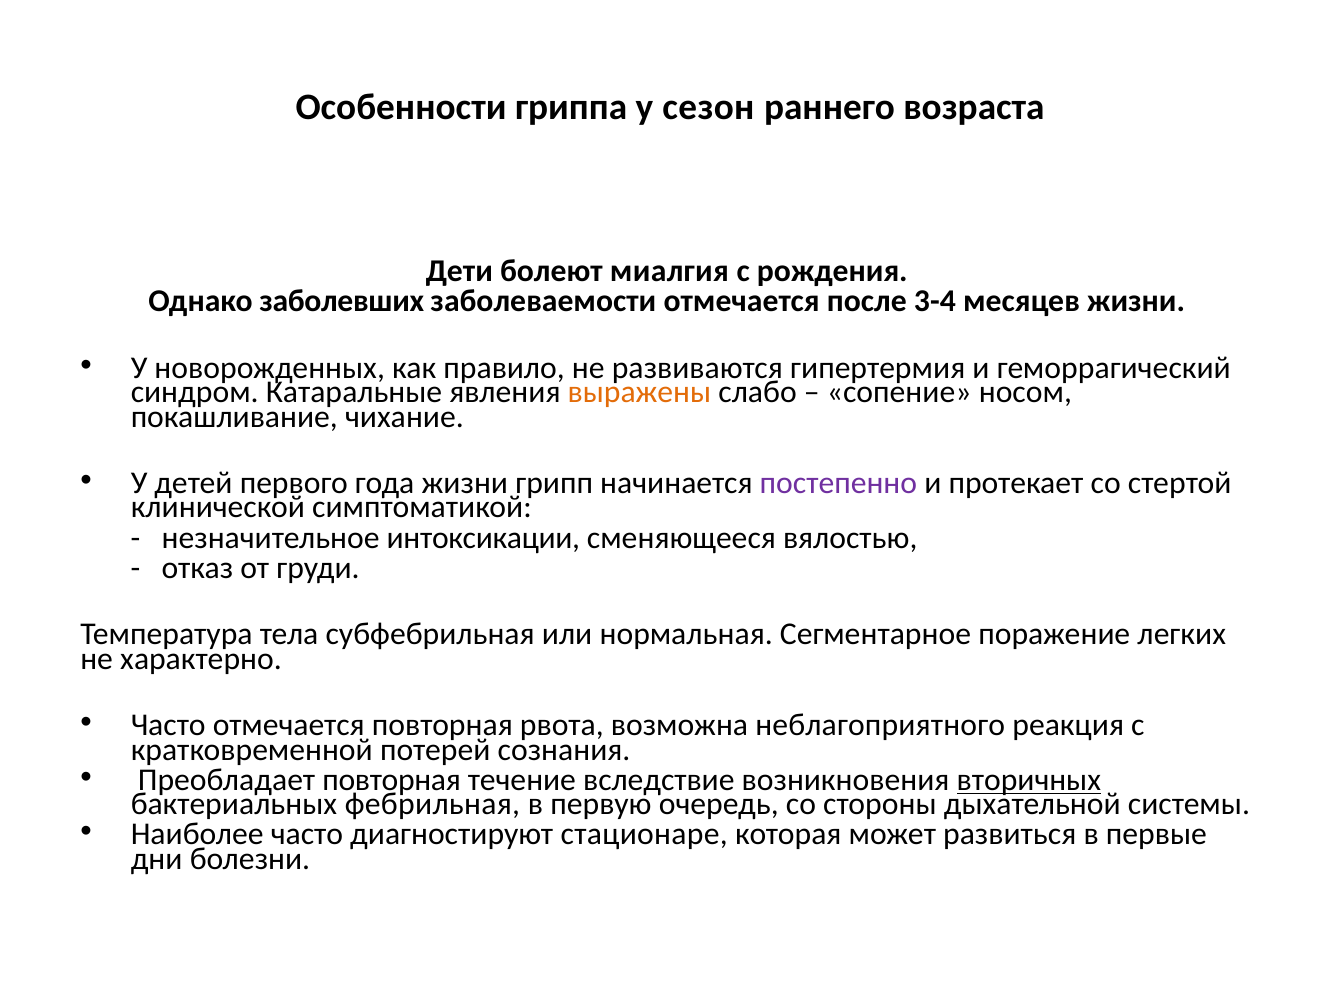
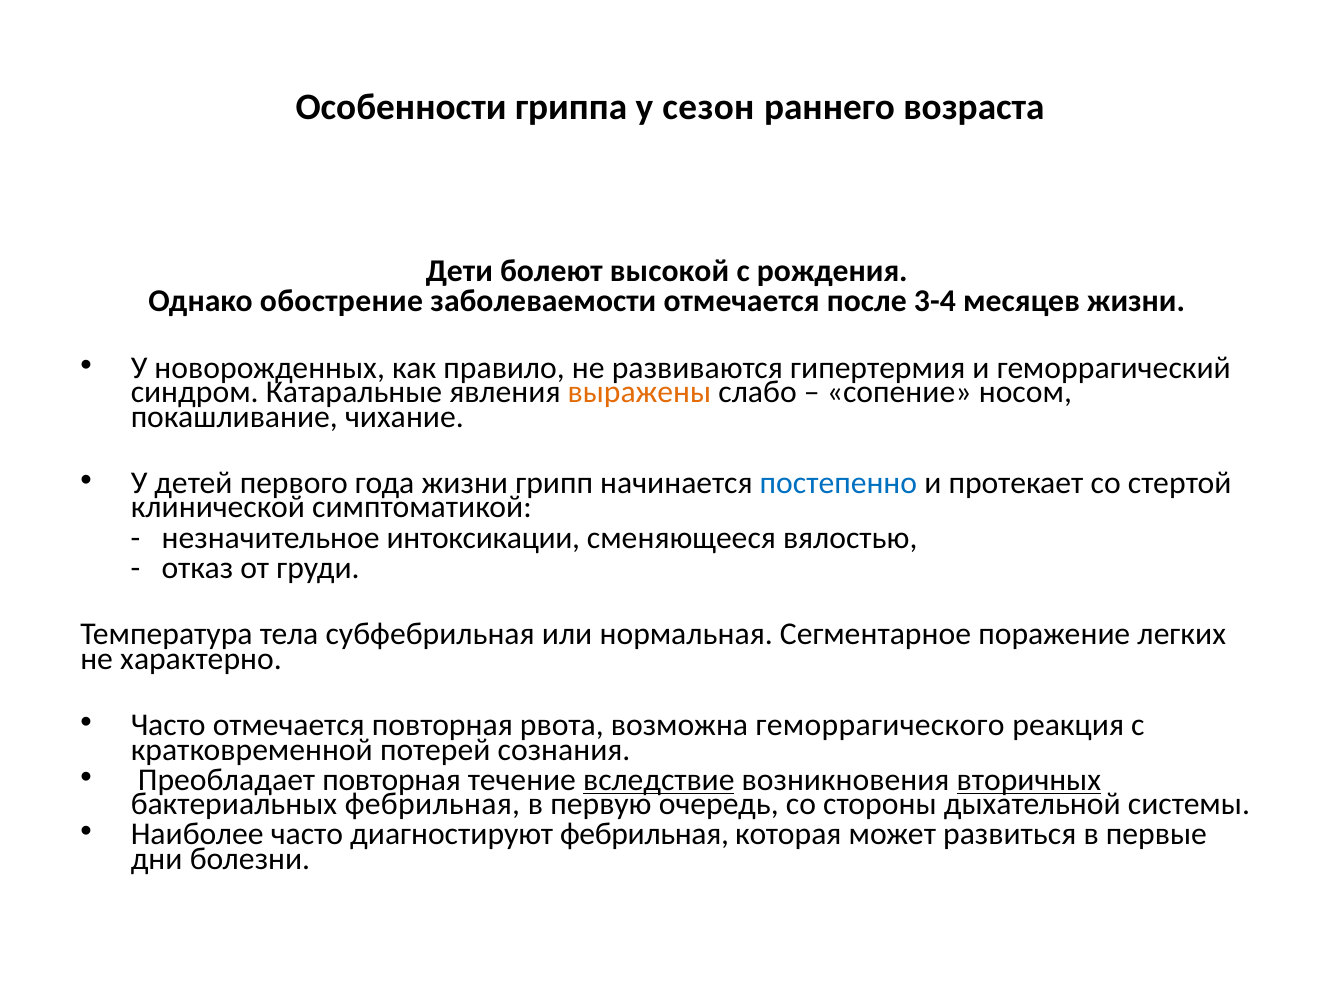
миалгия: миалгия -> высокой (670, 271)
заболевших: заболевших -> обострение (341, 302)
постепенно colour: purple -> blue (838, 484)
неблагоприятного: неблагоприятного -> геморрагического (880, 726)
вследствие underline: none -> present (659, 780)
диагностируют стационаре: стационаре -> фебрильная (644, 835)
